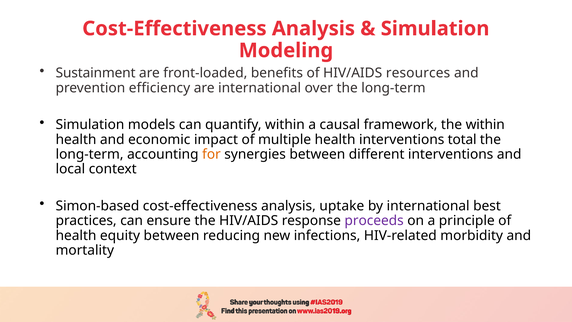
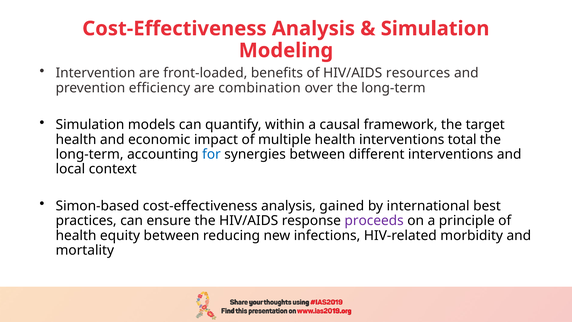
Sustainment: Sustainment -> Intervention (96, 73)
are international: international -> combination (260, 88)
the within: within -> target (485, 125)
for colour: orange -> blue (211, 154)
uptake: uptake -> gained (342, 206)
